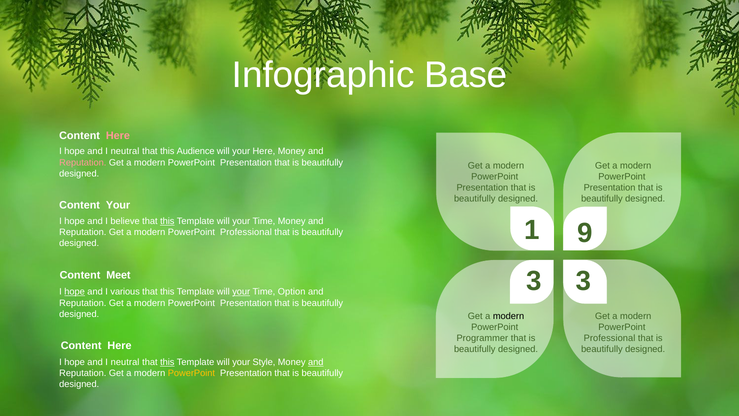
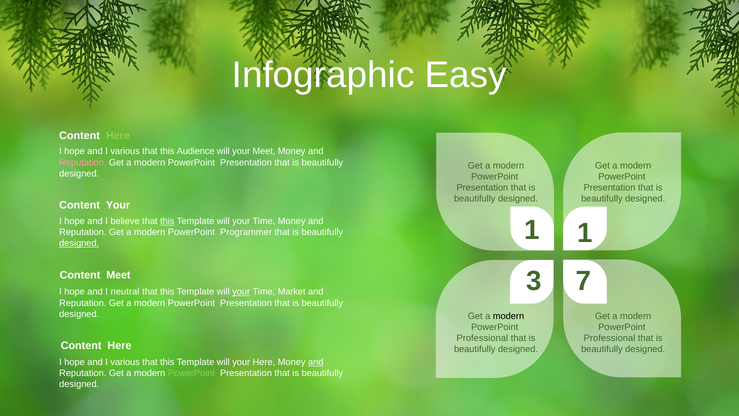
Base: Base -> Easy (466, 75)
Here colour: pink -> light green (118, 136)
neutral: neutral -> various (125, 151)
your Here: Here -> Meet (264, 151)
1 9: 9 -> 1 (585, 233)
Professional: Professional -> Programmer (246, 232)
designed underline: none -> present (79, 243)
3 3: 3 -> 7 (583, 281)
hope underline: present -> none (75, 292)
various: various -> neutral (125, 292)
Option: Option -> Market (292, 292)
Programmer: Programmer -> Professional (482, 338)
neutral: neutral -> various (125, 362)
this underline: present -> none (167, 362)
your Style: Style -> Here (264, 362)
PowerPoint colour: yellow -> light green (191, 373)
